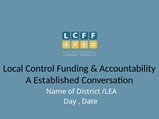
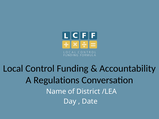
Established: Established -> Regulations (56, 80)
